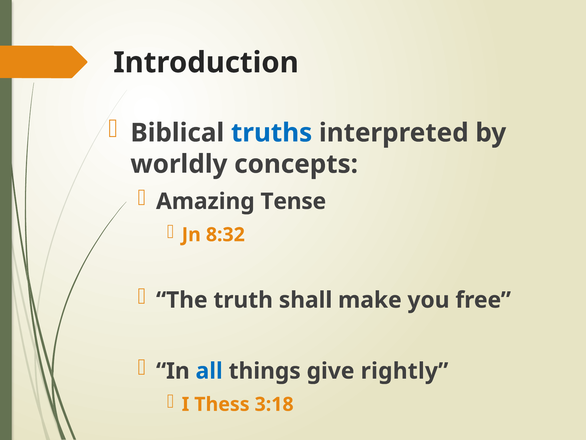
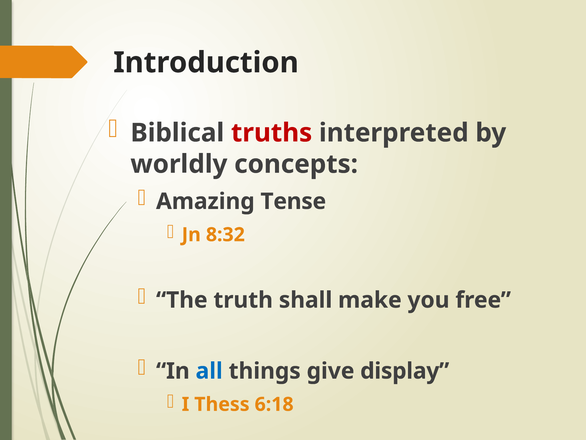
truths colour: blue -> red (272, 133)
rightly: rightly -> display (405, 371)
3:18: 3:18 -> 6:18 (274, 404)
